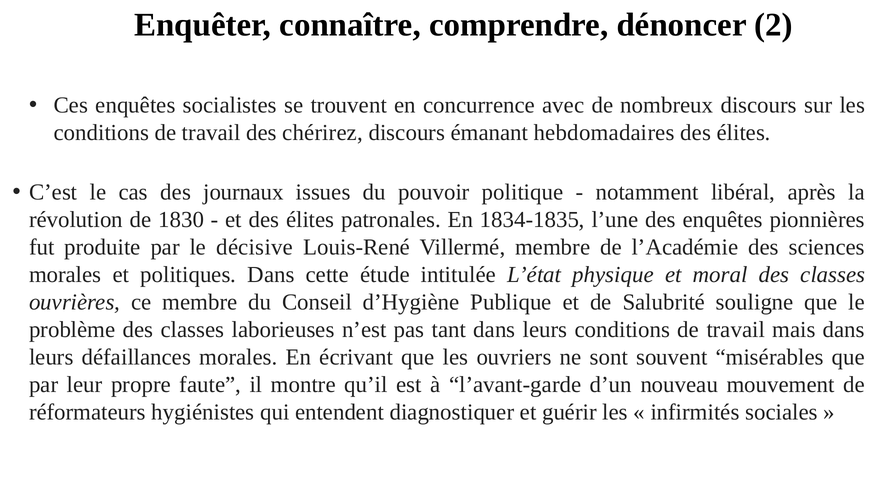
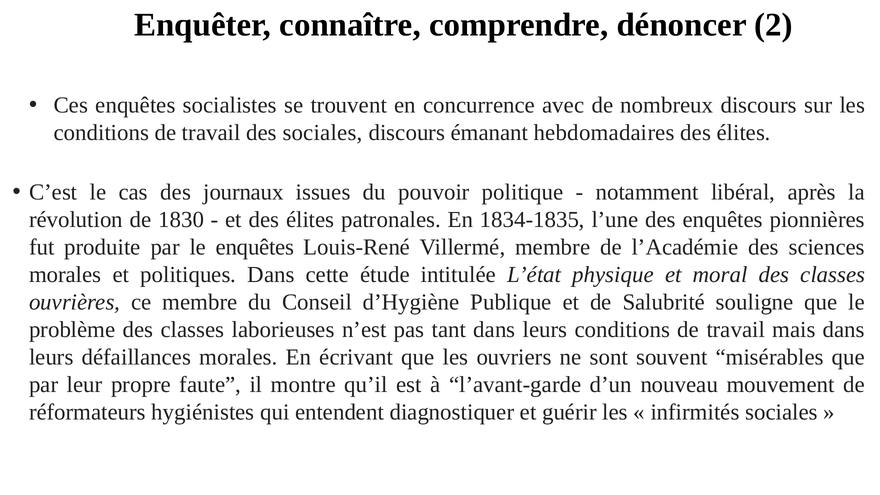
des chérirez: chérirez -> sociales (323, 133)
le décisive: décisive -> enquêtes (255, 247)
